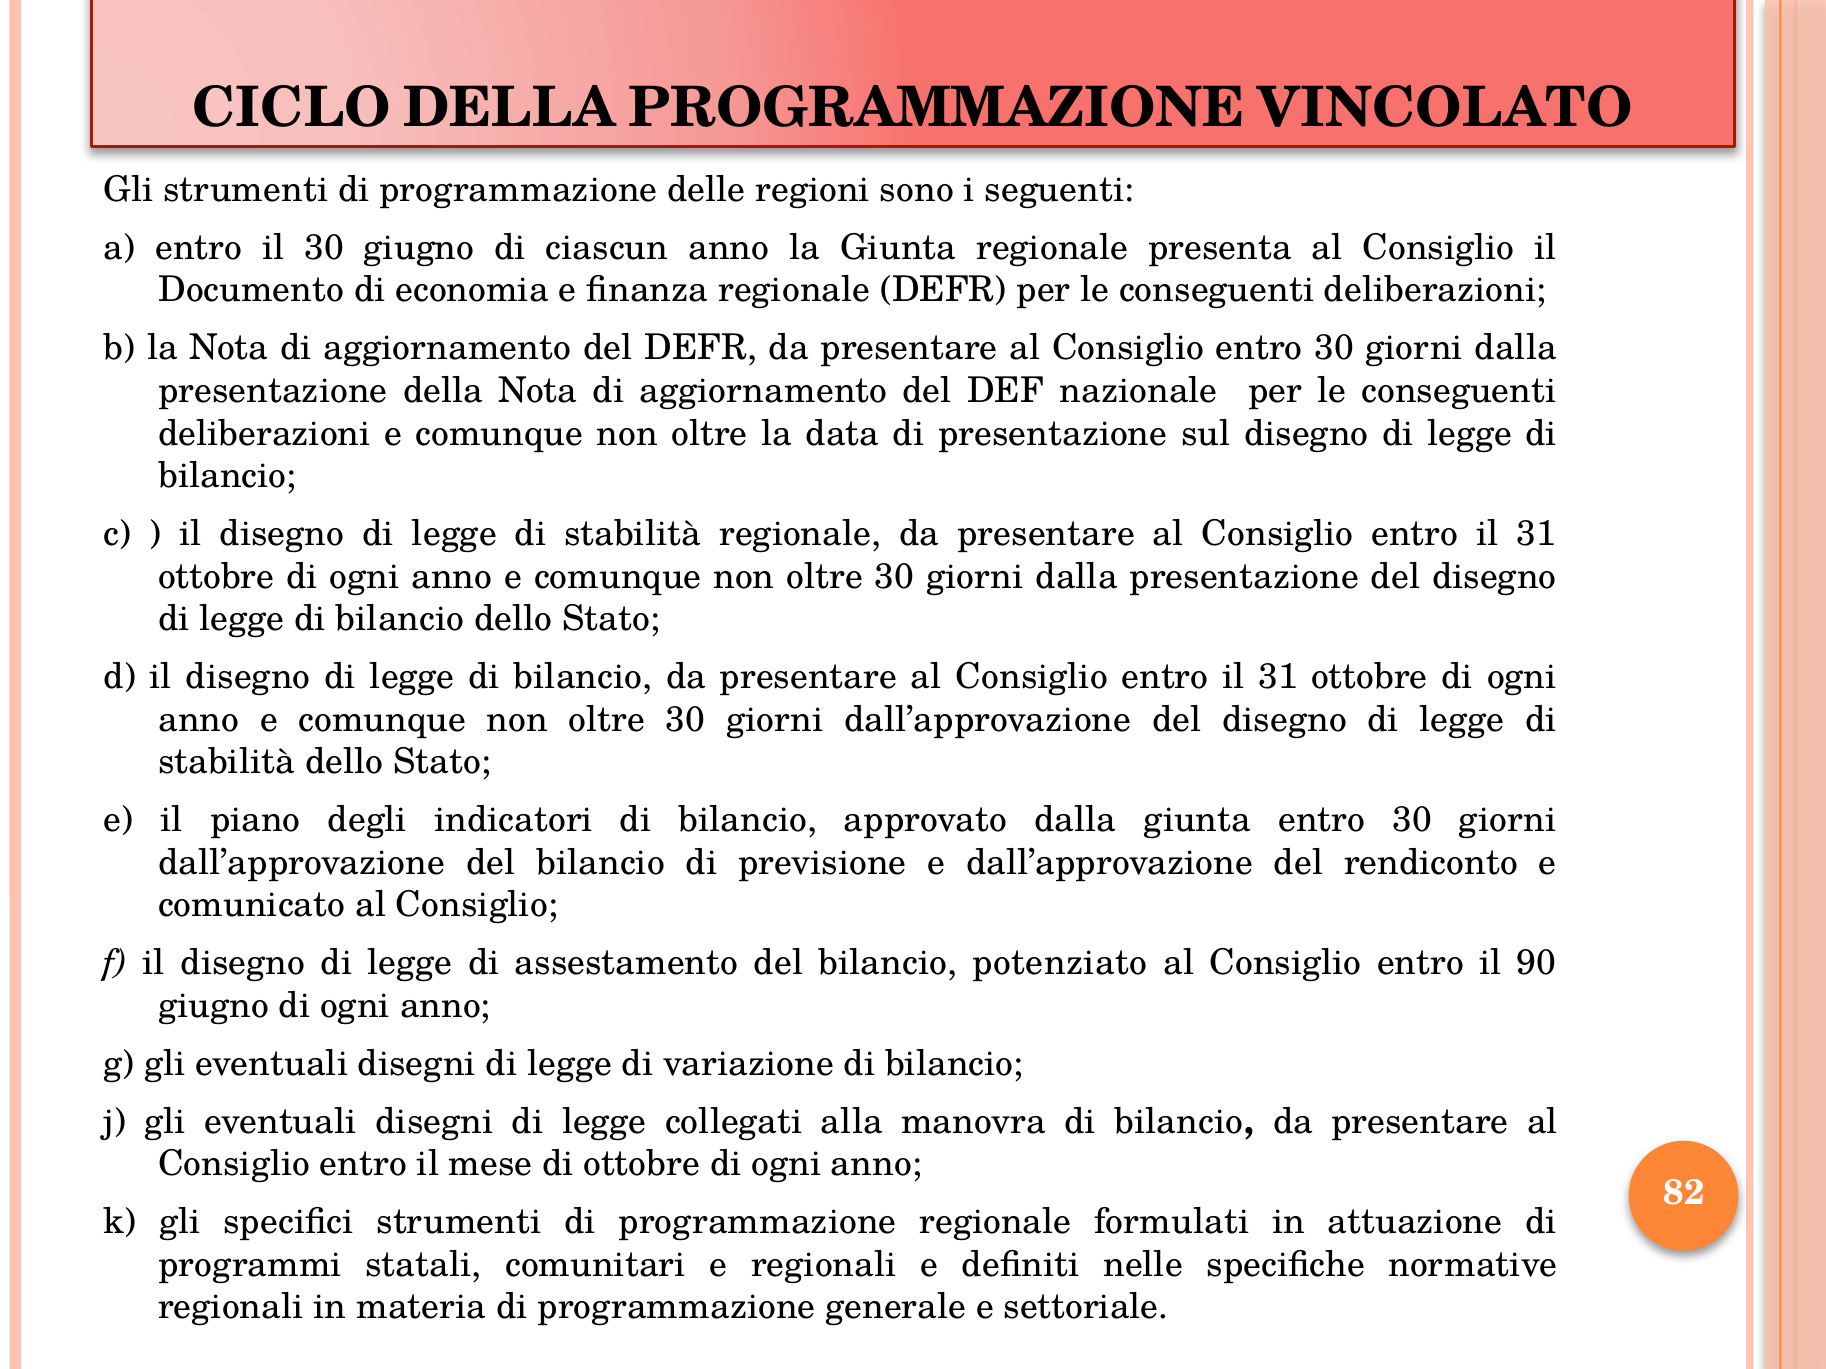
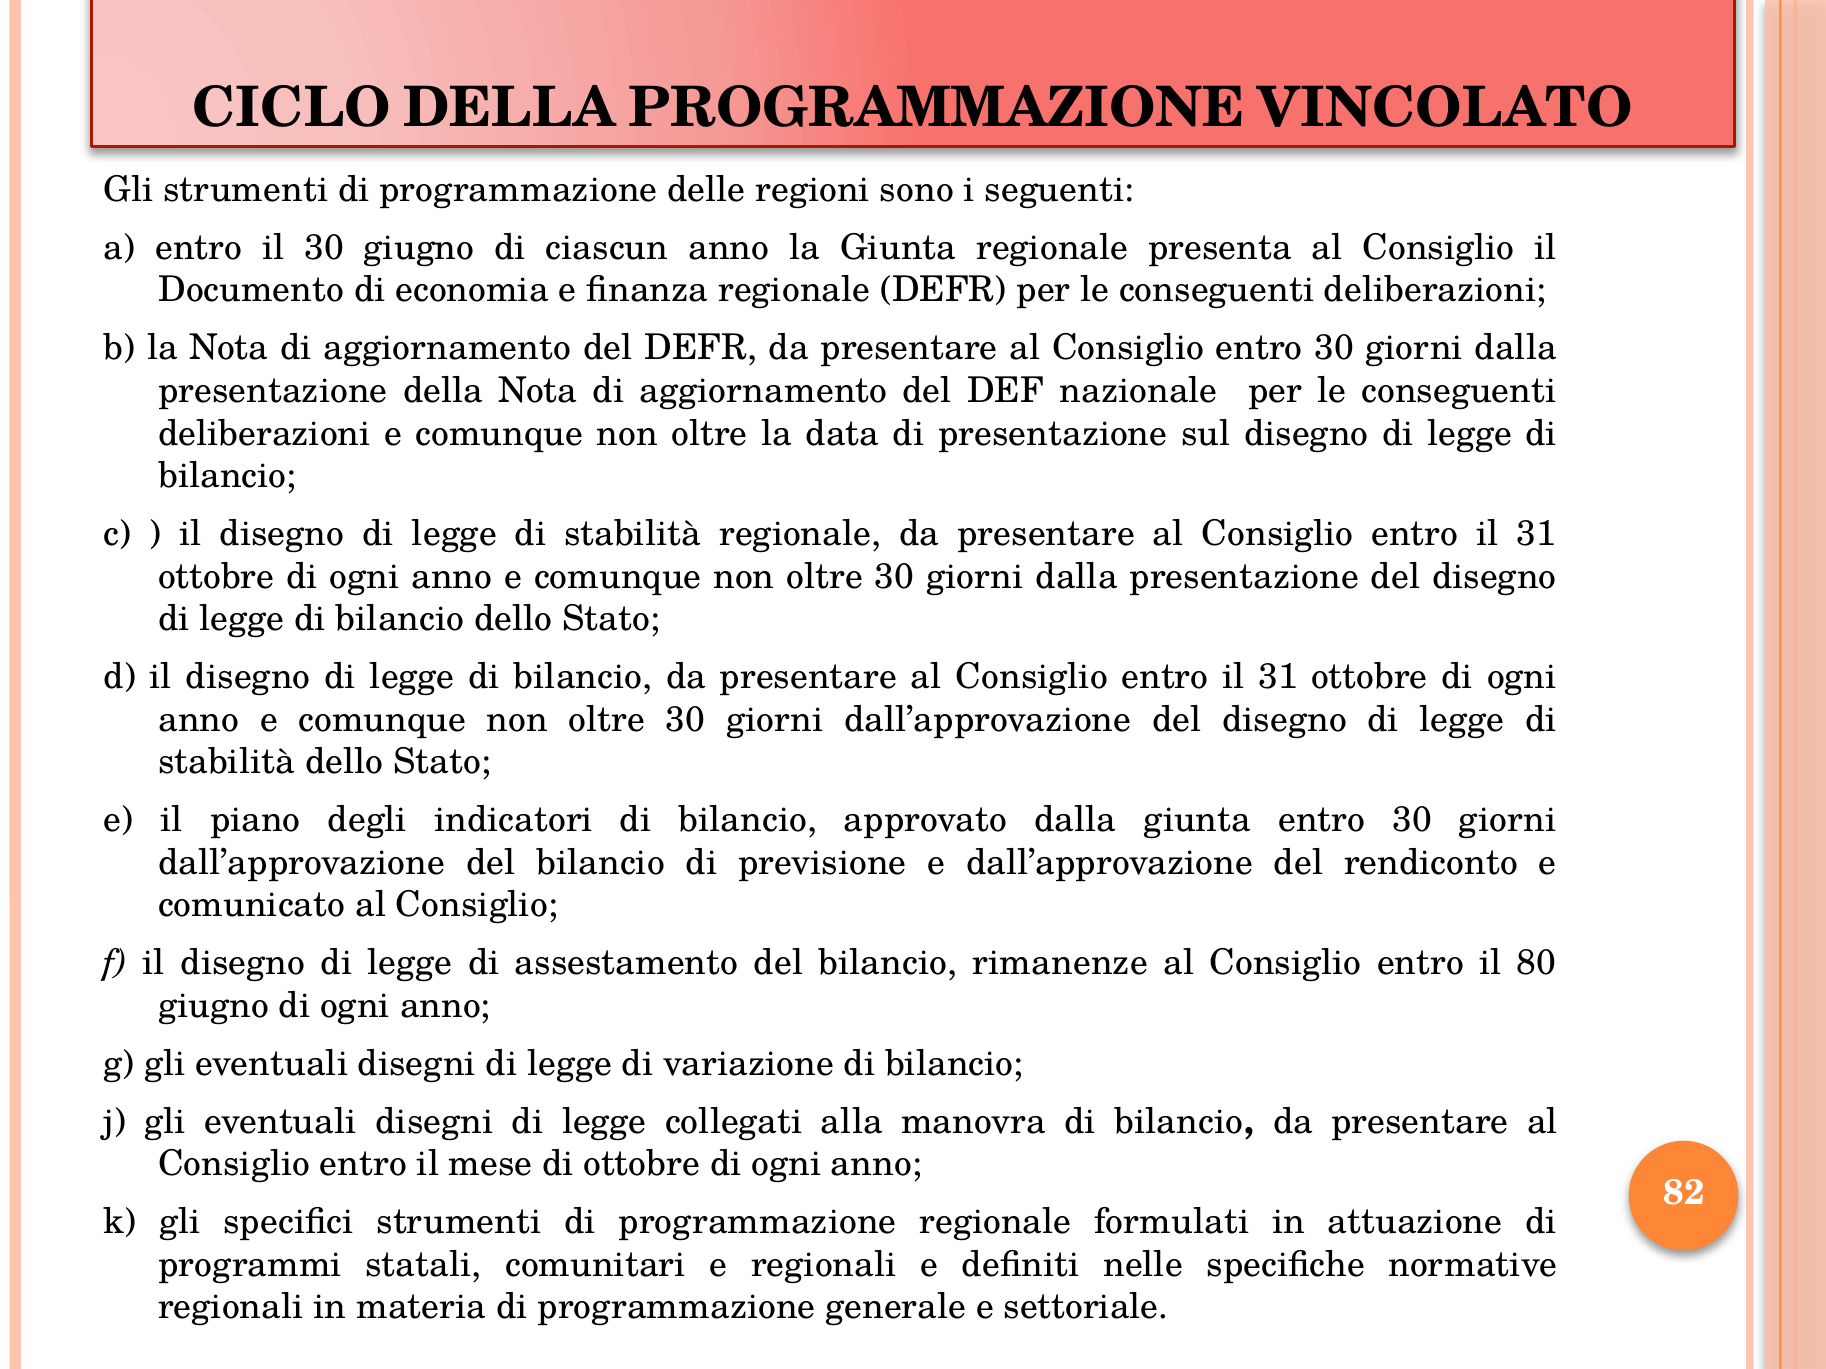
potenziato: potenziato -> rimanenze (1060, 963)
90: 90 -> 80 (1537, 963)
